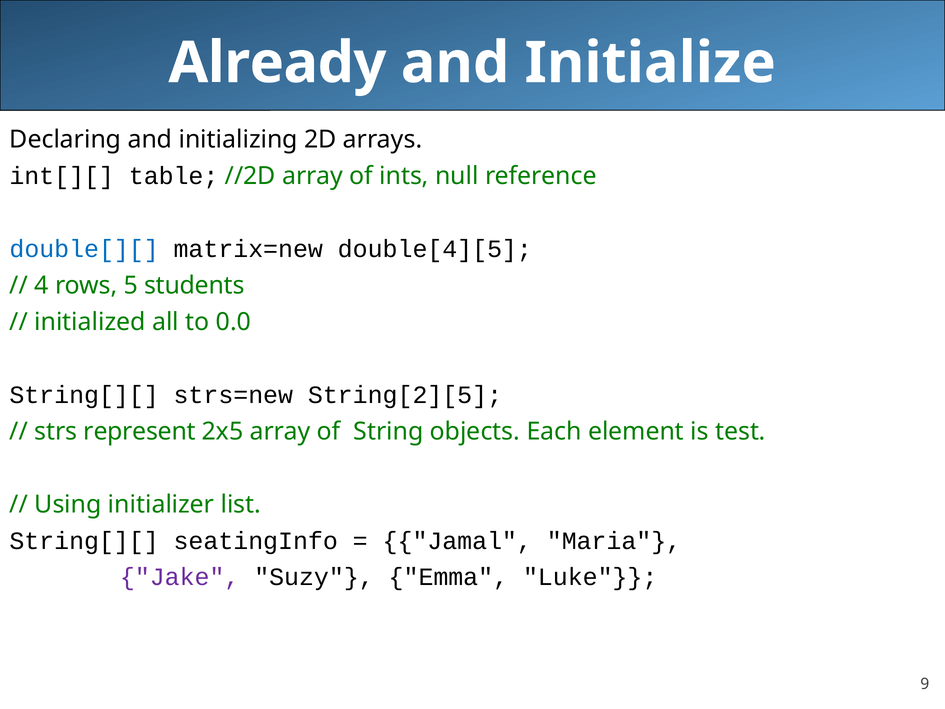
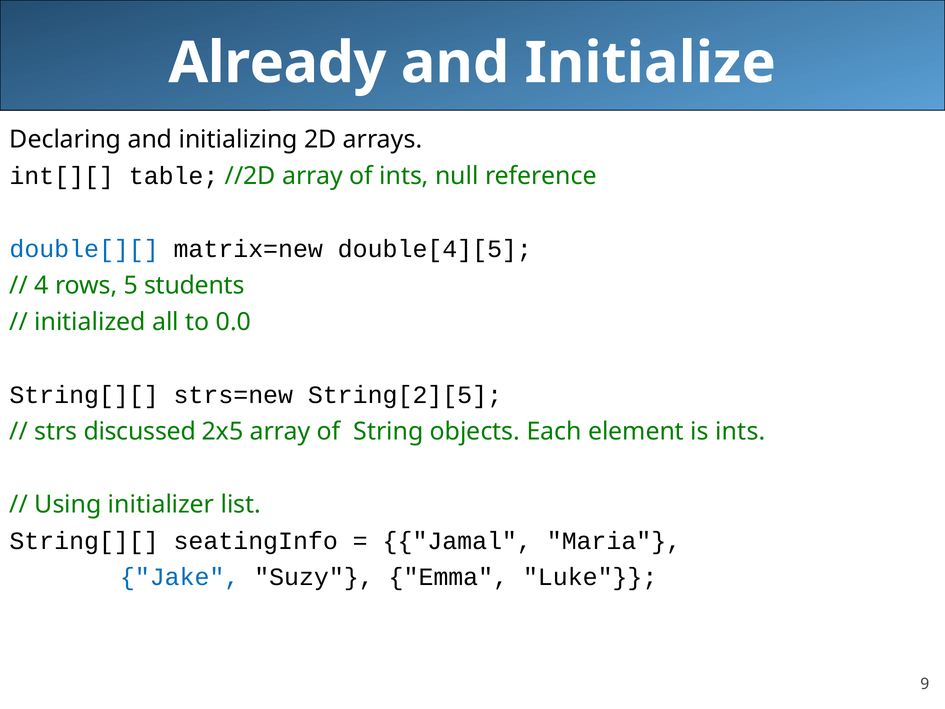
represent: represent -> discussed (140, 431)
is test: test -> ints (740, 431)
Jake colour: purple -> blue (180, 577)
